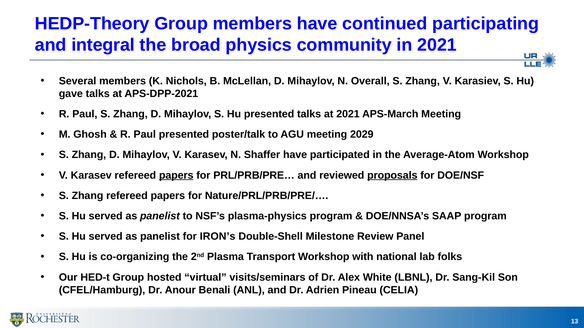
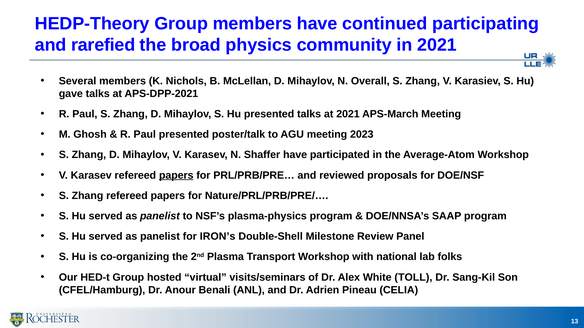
integral: integral -> rarefied (103, 45)
2029: 2029 -> 2023 (362, 135)
proposals underline: present -> none (392, 175)
LBNL: LBNL -> TOLL (413, 278)
